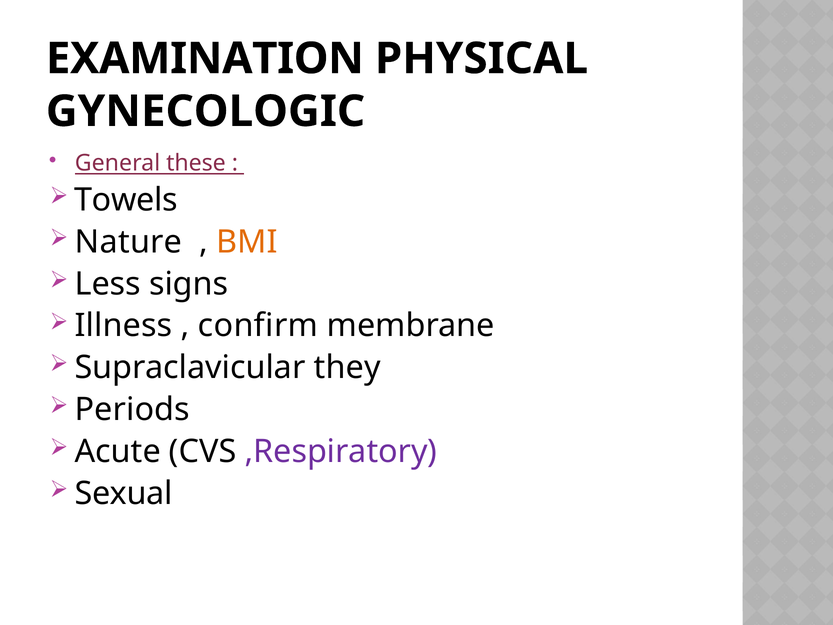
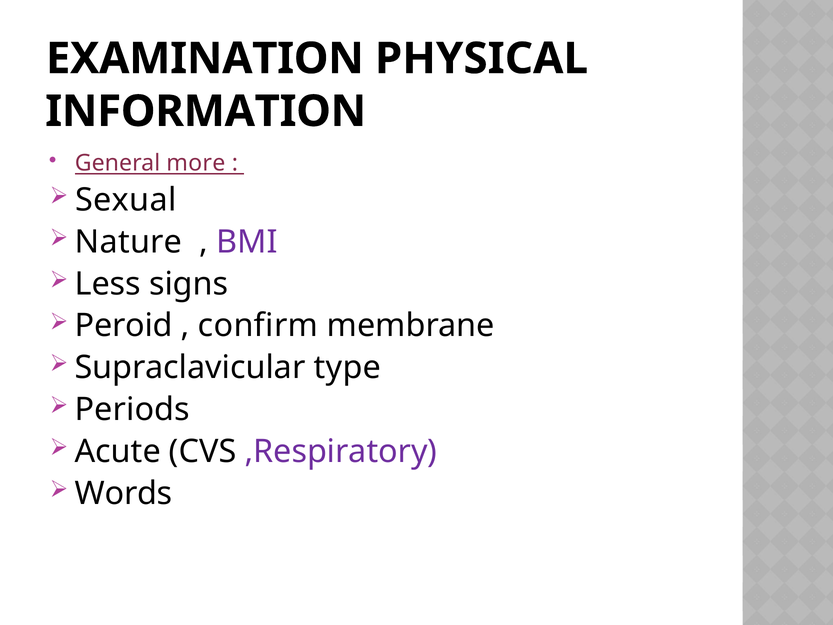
GYNECOLOGIC: GYNECOLOGIC -> INFORMATION (206, 111)
these: these -> more (196, 163)
Towels: Towels -> Sexual (126, 200)
BMI colour: orange -> purple (247, 242)
Illness: Illness -> Peroid (124, 326)
they: they -> type (347, 367)
Sexual: Sexual -> Words (124, 493)
